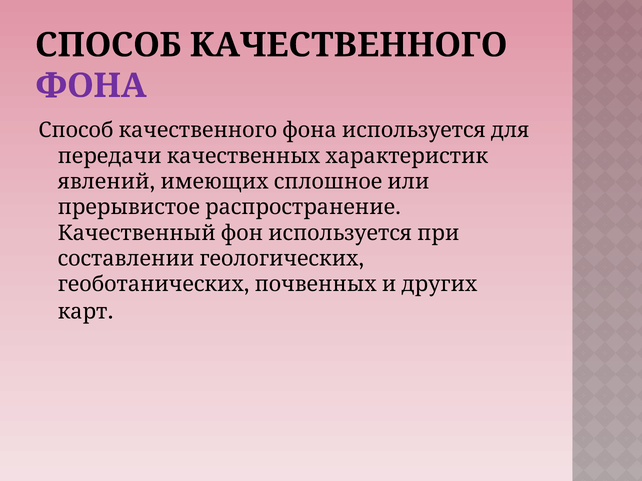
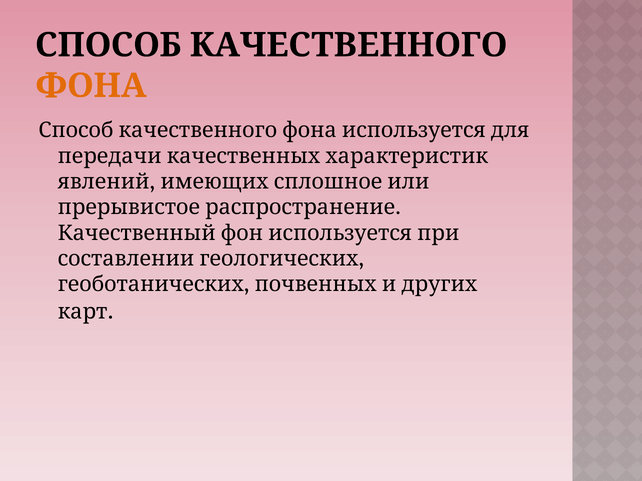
ФОНА colour: purple -> orange (91, 86)
